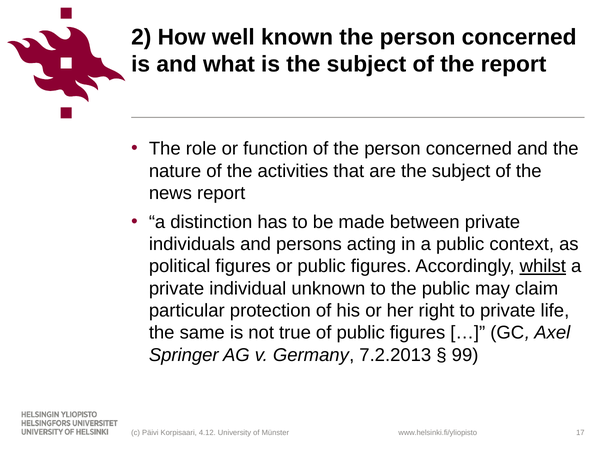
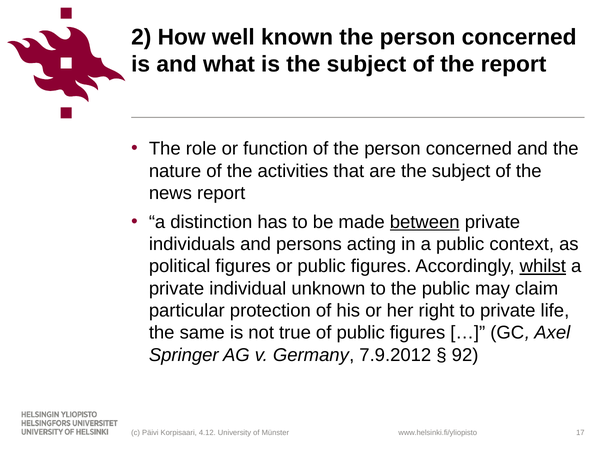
between underline: none -> present (425, 222)
7.2.2013: 7.2.2013 -> 7.9.2012 (395, 355)
99: 99 -> 92 (465, 355)
